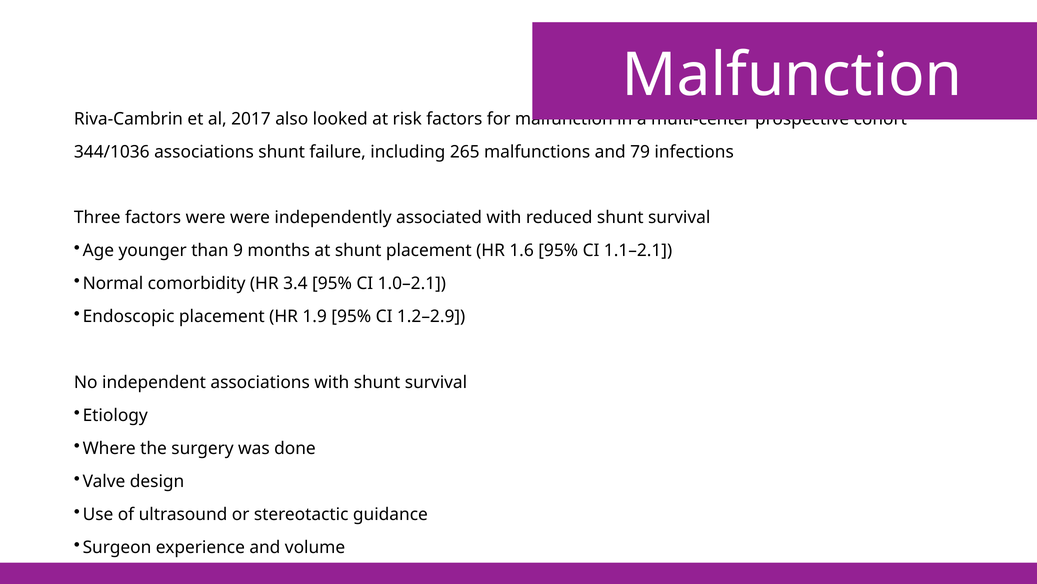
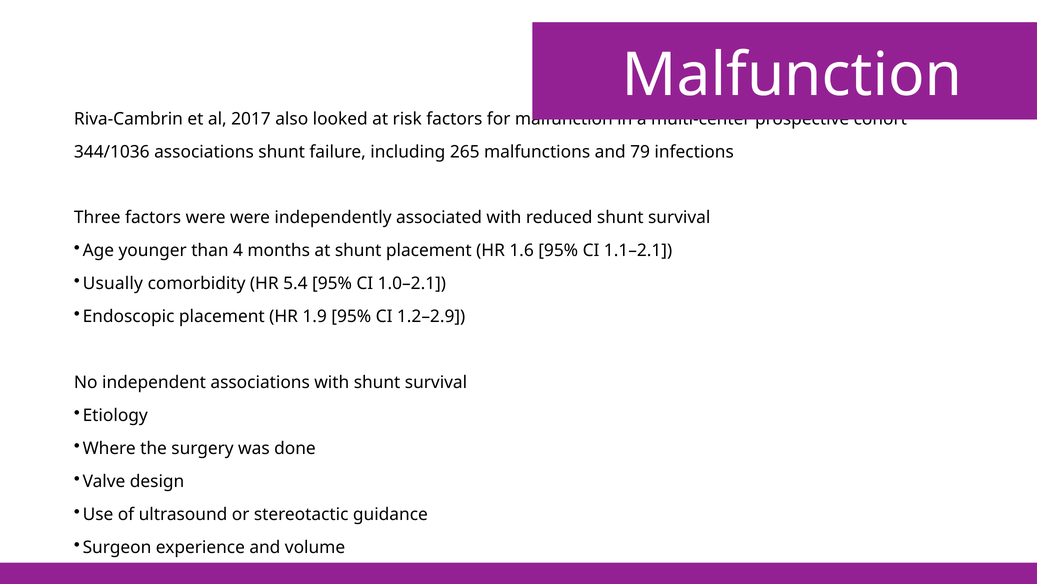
9: 9 -> 4 (238, 250)
Normal: Normal -> Usually (113, 283)
3.4: 3.4 -> 5.4 (295, 283)
